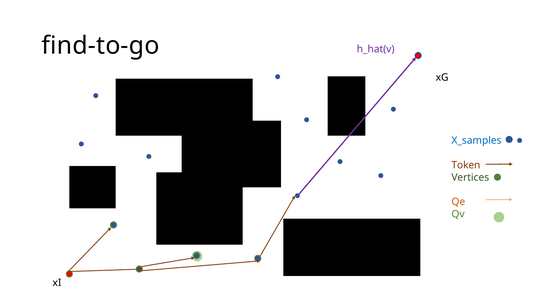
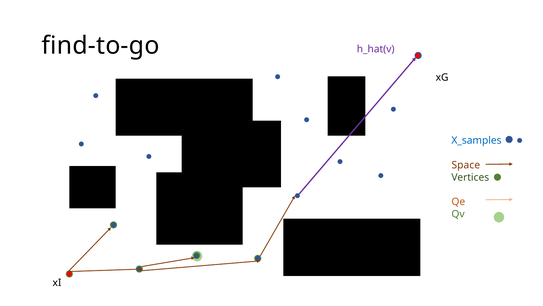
Token: Token -> Space (466, 165)
